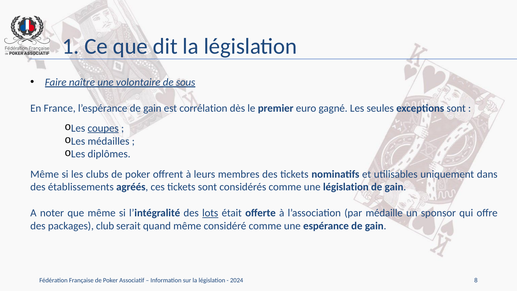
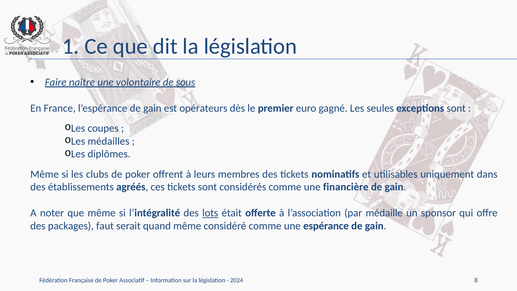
corrélation: corrélation -> opérateurs (203, 108)
coupes underline: present -> none (103, 128)
une législation: législation -> financière (346, 187)
club: club -> faut (105, 226)
